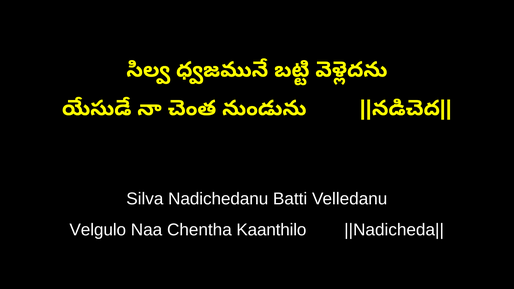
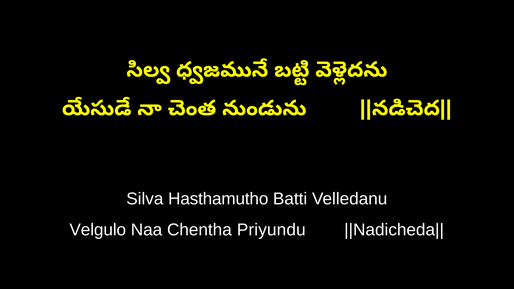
Nadichedanu: Nadichedanu -> Hasthamutho (218, 199)
Kaanthilo: Kaanthilo -> Priyundu (271, 230)
